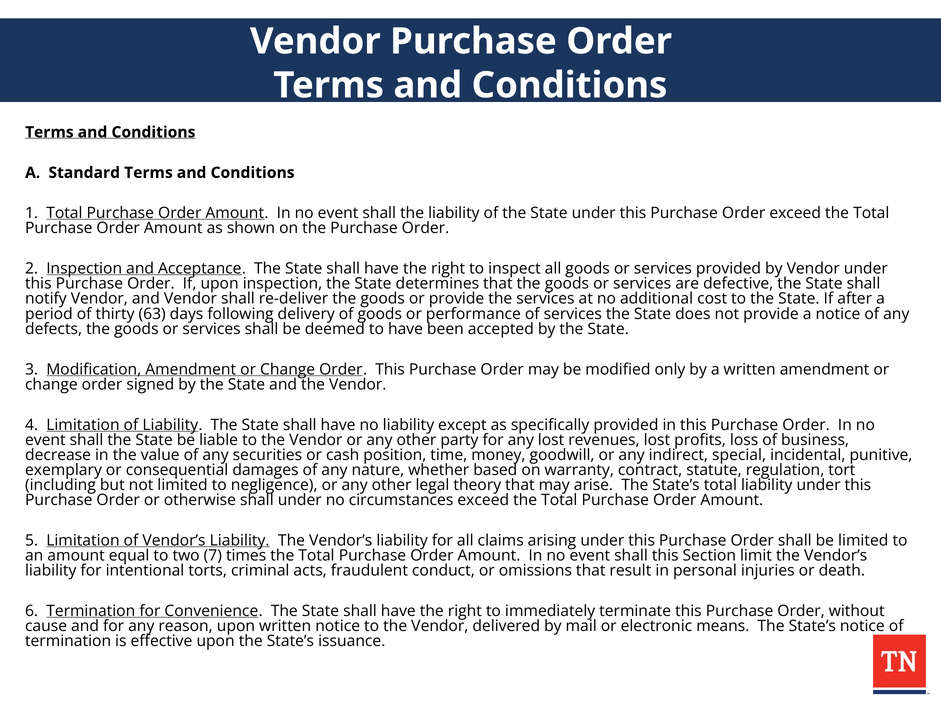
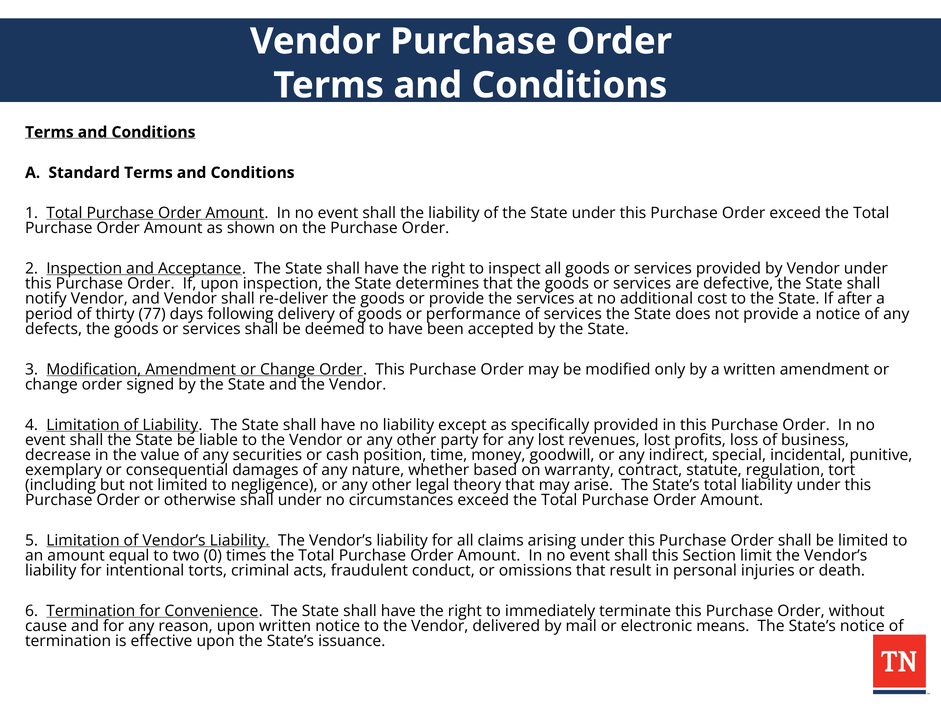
63: 63 -> 77 (152, 314)
7: 7 -> 0 (213, 555)
